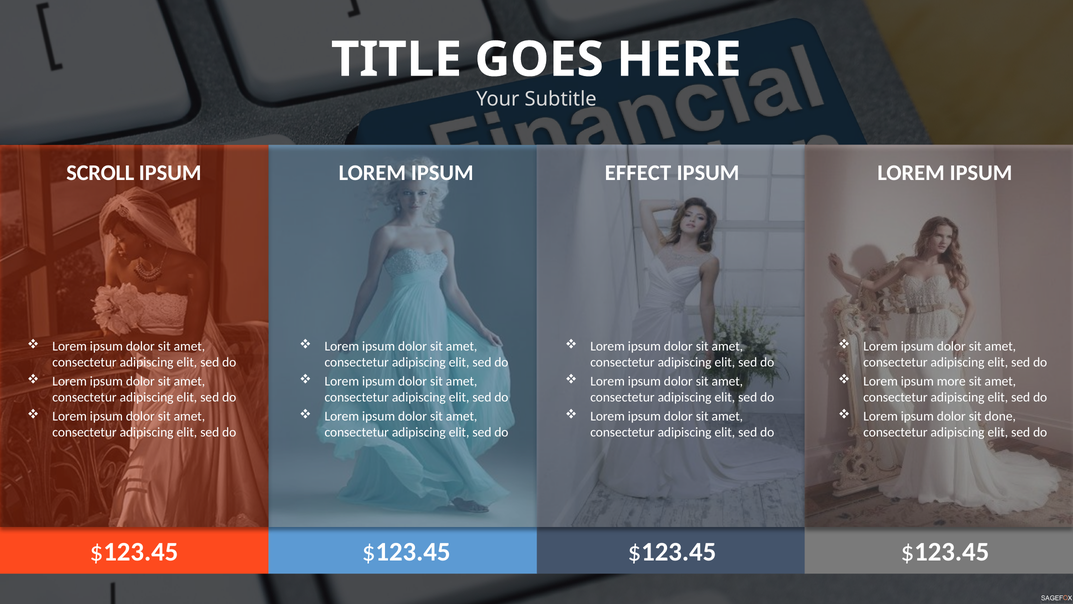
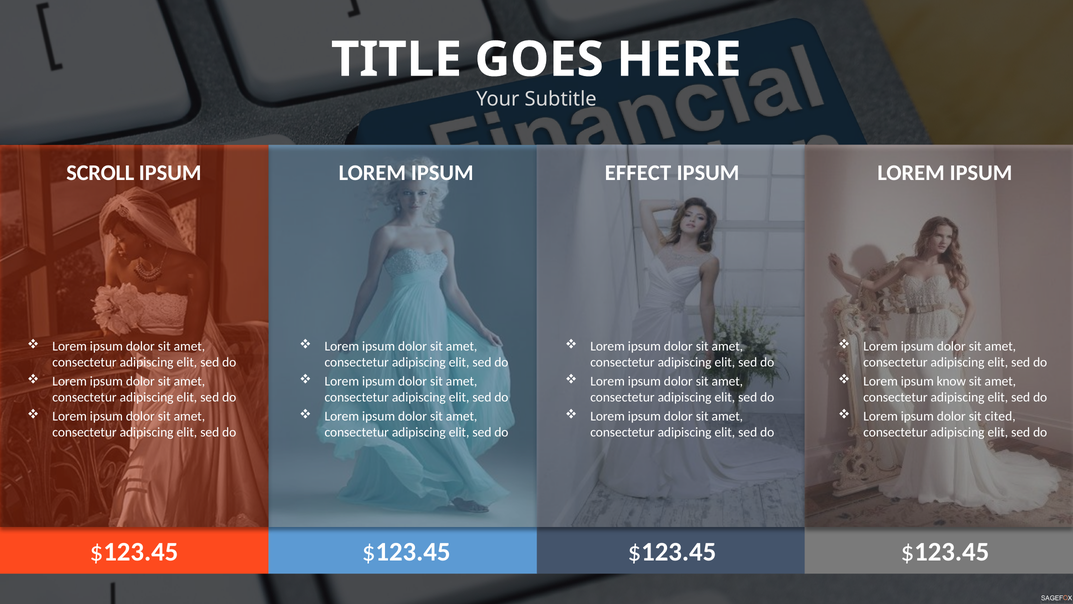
more: more -> know (951, 381)
done: done -> cited (1000, 416)
